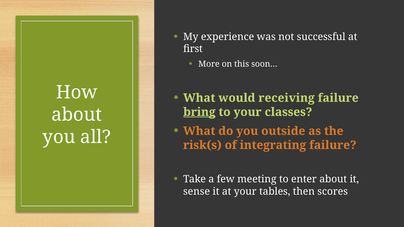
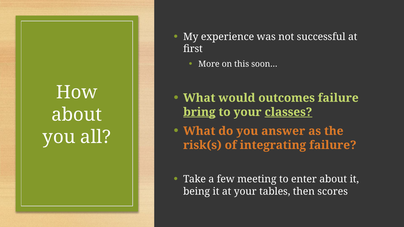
receiving: receiving -> outcomes (287, 98)
classes underline: none -> present (288, 112)
outside: outside -> answer (283, 131)
sense: sense -> being (197, 192)
